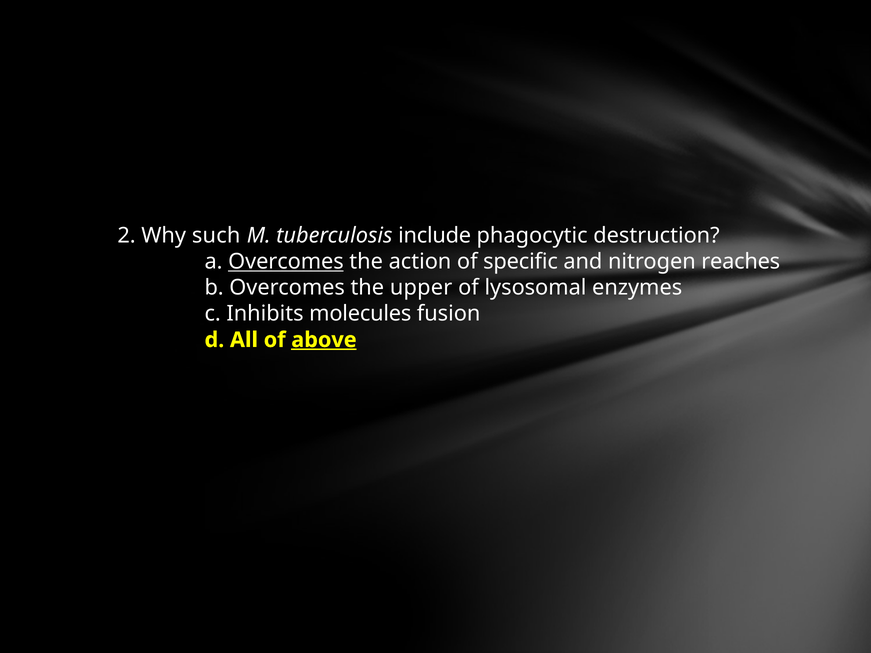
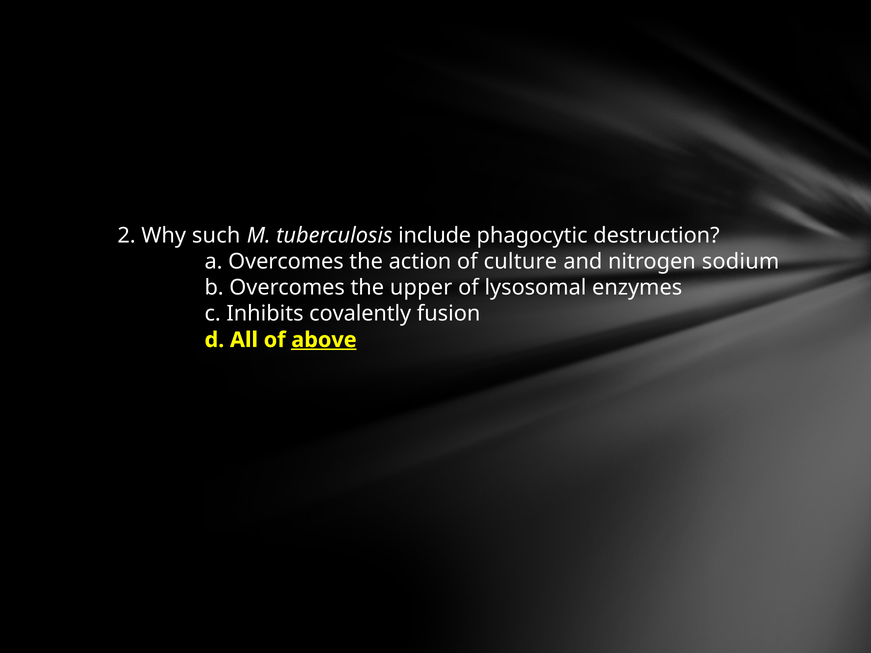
Overcomes underline: present -> none (286, 262)
specific: specific -> culture (520, 262)
reaches: reaches -> sodium (741, 262)
molecules: molecules -> covalently (360, 314)
